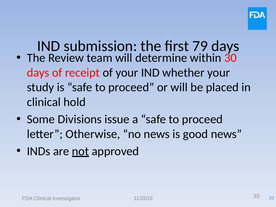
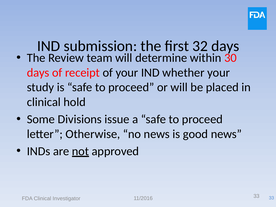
79: 79 -> 32 (200, 46)
